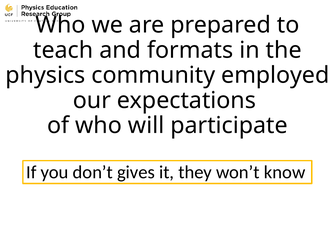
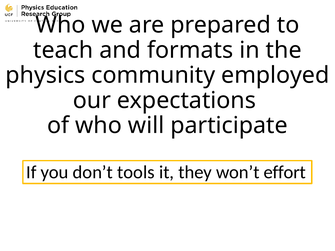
gives: gives -> tools (136, 172)
know: know -> effort (285, 172)
